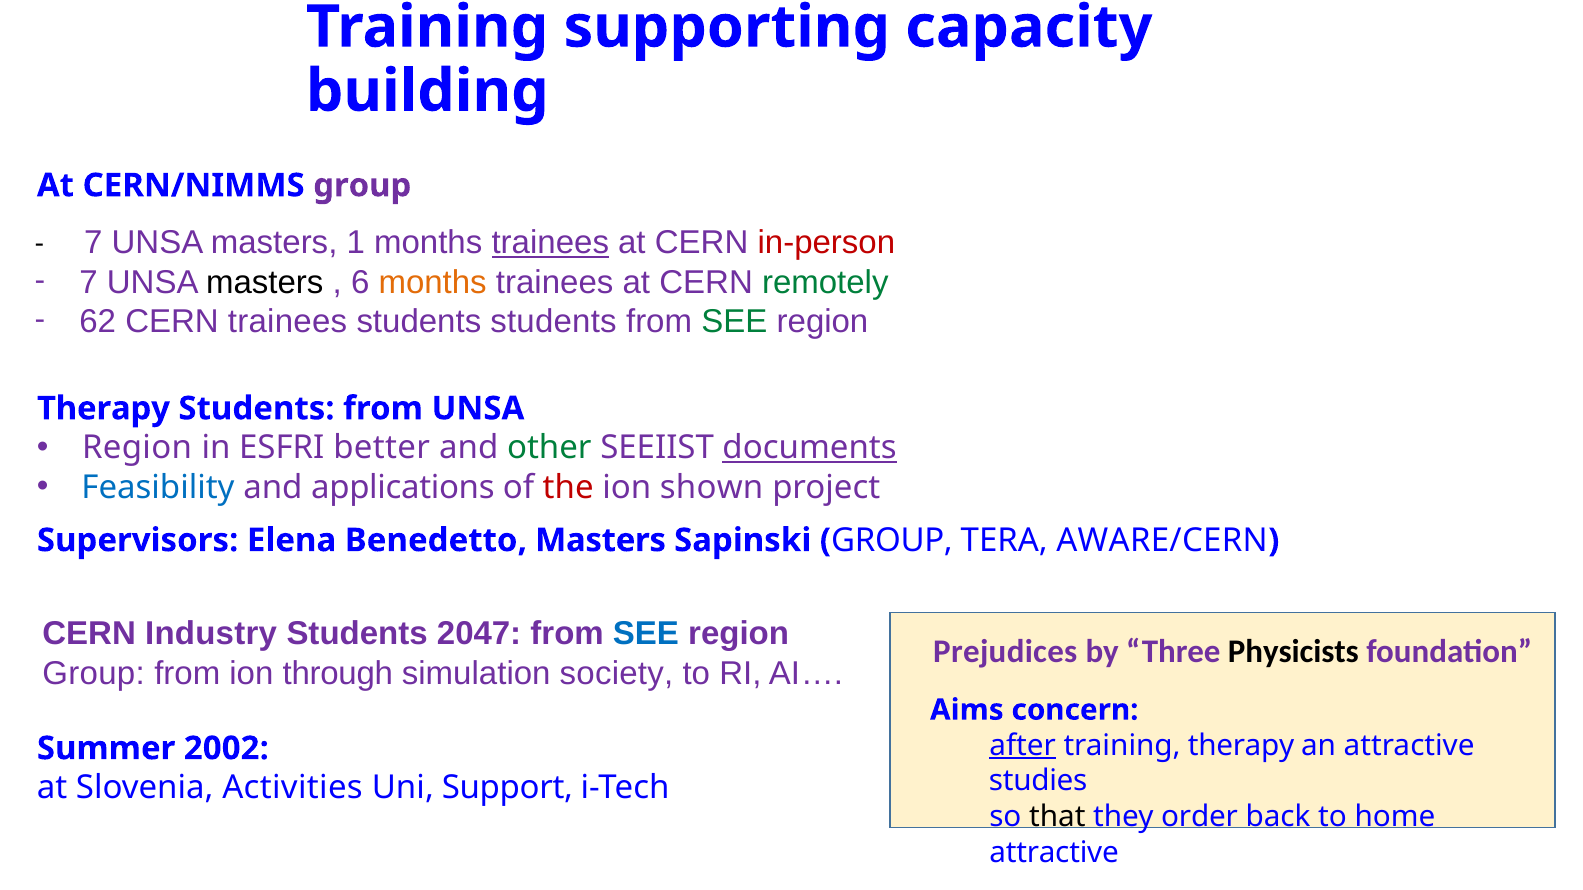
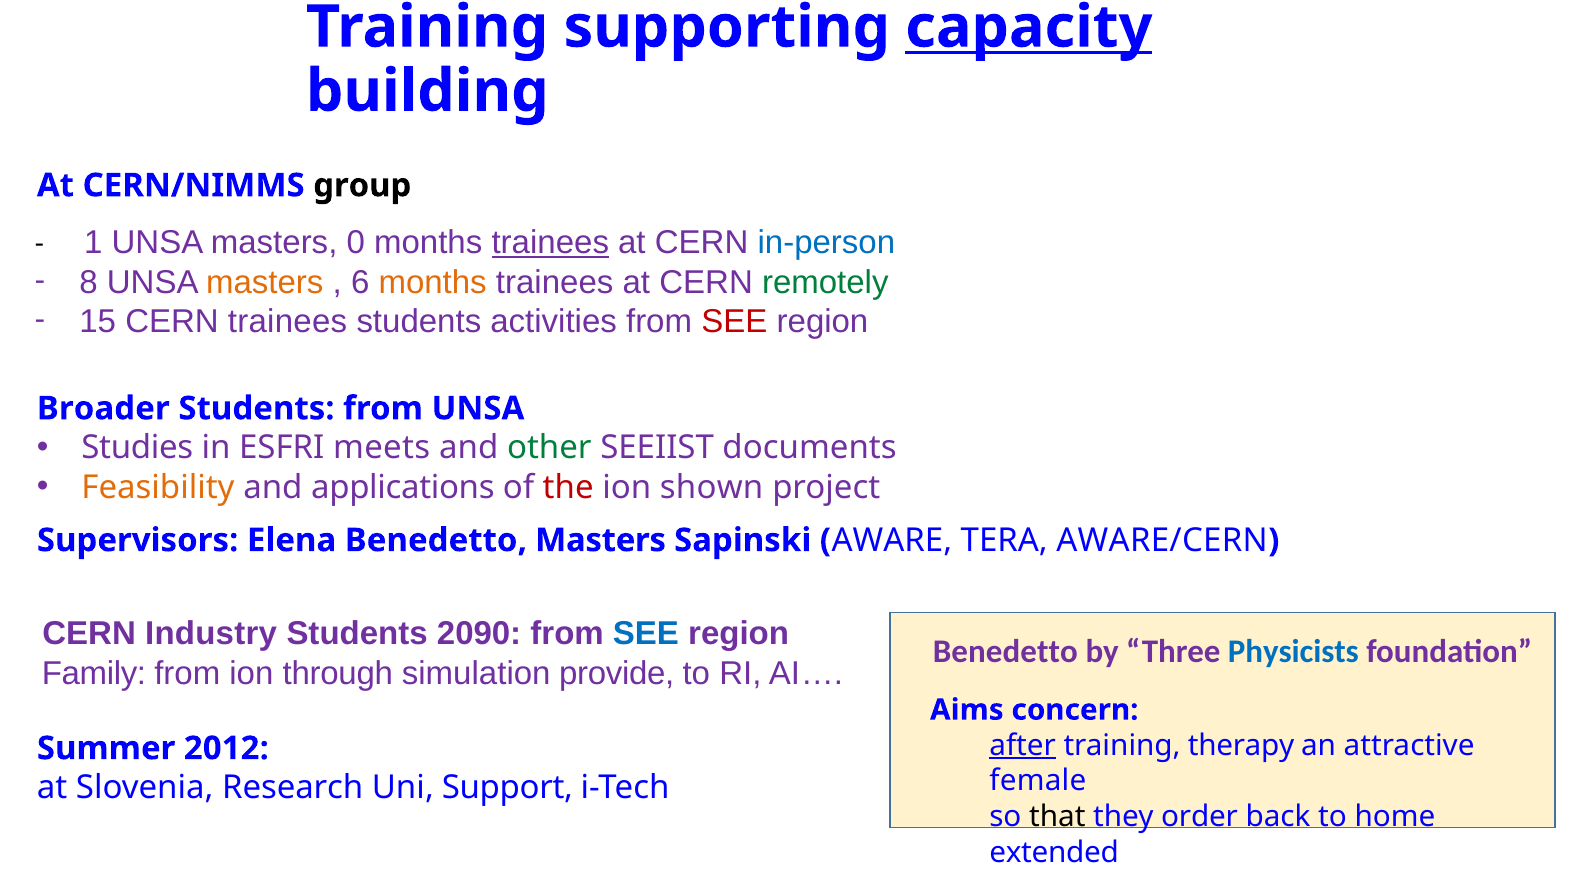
capacity underline: none -> present (1029, 27)
group colour: purple -> black (362, 186)
7: 7 -> 1 (93, 243)
1: 1 -> 0 (356, 243)
in-person colour: red -> blue (826, 243)
7: 7 -> 8 (89, 282)
masters colour: black -> orange (265, 282)
62: 62 -> 15 (98, 322)
students students: students -> activities (554, 322)
SEE colour: green -> red (734, 322)
Therapy: Therapy -> Broader (103, 409)
Region: Region -> Studies (137, 448)
better: better -> meets (382, 448)
documents underline: present -> none (810, 448)
Feasibility colour: blue -> orange (158, 488)
GROUP: GROUP -> AWARE (892, 541)
2047: 2047 -> 2090 (479, 634)
Prejudices: Prejudices -> Benedetto (1005, 652)
Physicists colour: black -> blue (1293, 652)
Group: Group -> Family (94, 674)
society: society -> provide (617, 674)
2002: 2002 -> 2012 (226, 749)
studies: studies -> female (1038, 781)
Activities: Activities -> Research (293, 788)
attractive: attractive -> extended (1054, 853)
